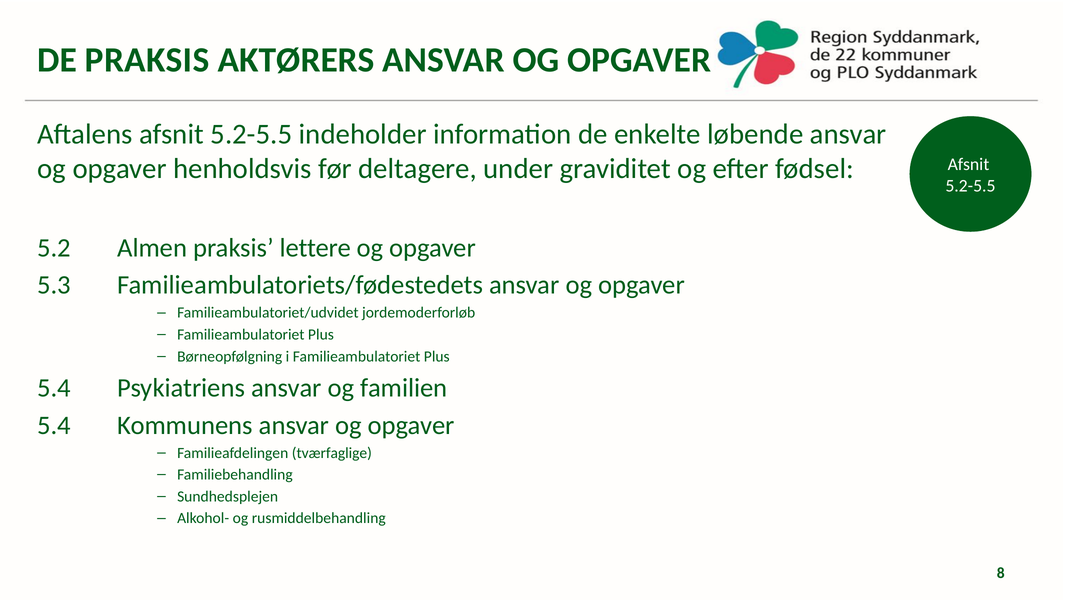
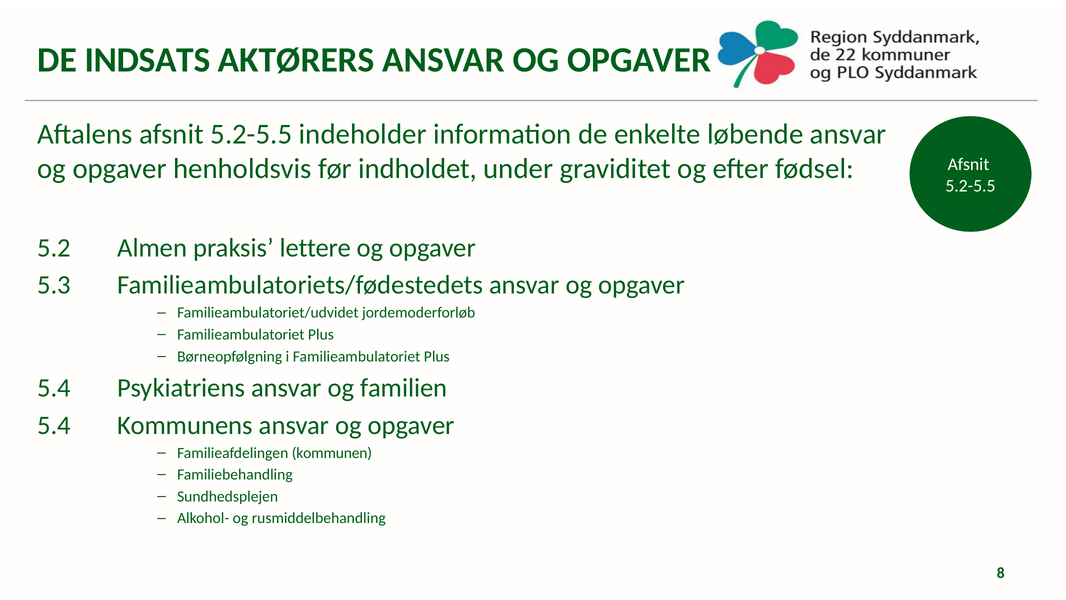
DE PRAKSIS: PRAKSIS -> INDSATS (148, 60)
deltagere: deltagere -> indholdet (418, 169)
tværfaglige: tværfaglige -> kommunen (332, 453)
